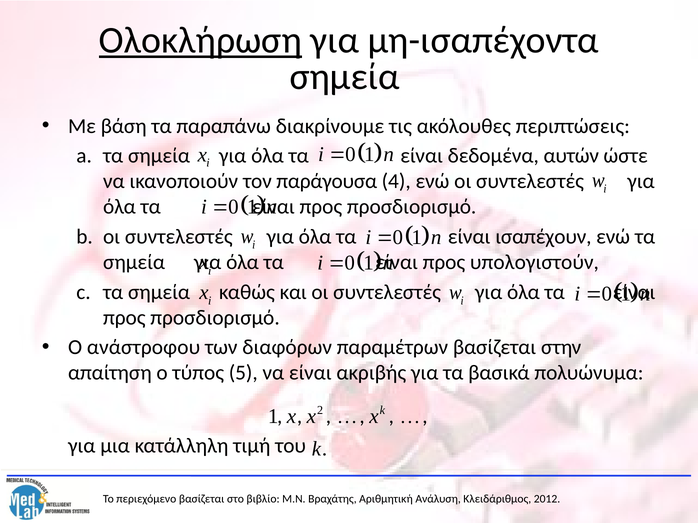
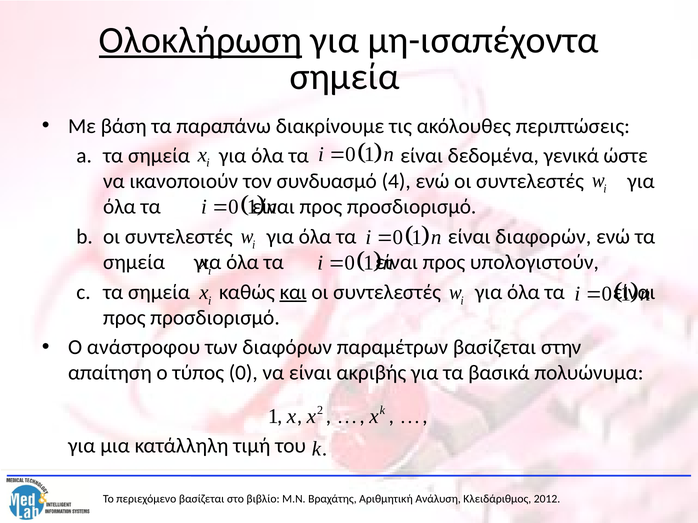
αυτών: αυτών -> γενικά (571, 156)
παράγουσα: παράγουσα -> συνδυασμό (327, 182)
ισαπέχουν: ισαπέχουν -> διαφορών (543, 237)
και underline: none -> present (293, 292)
τύπος 5: 5 -> 0 (243, 373)
